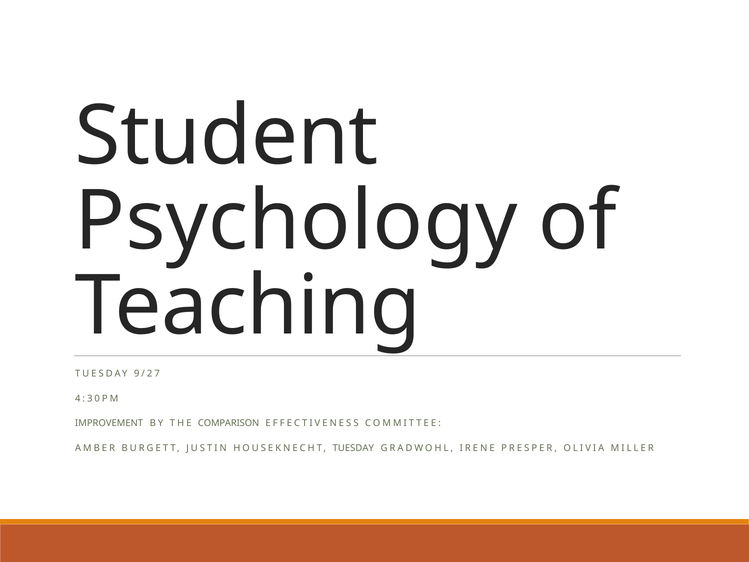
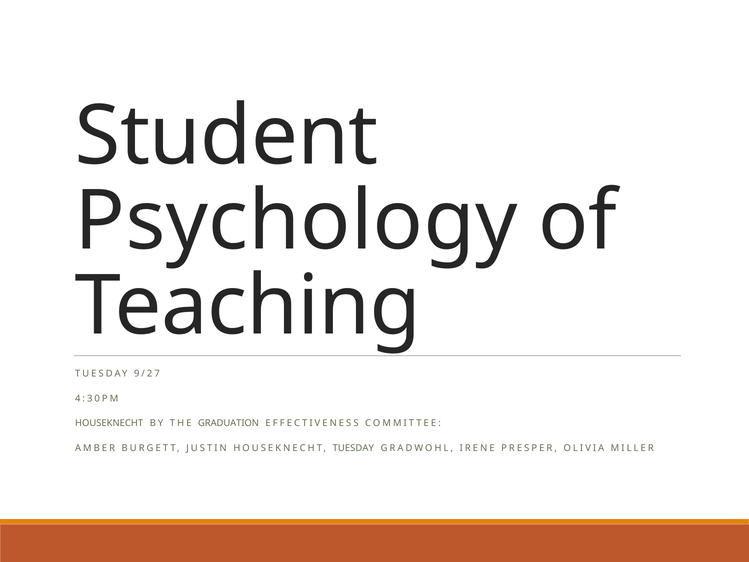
IMPROVEMENT: IMPROVEMENT -> HOUSEKNECHT (109, 423)
COMPARISON: COMPARISON -> GRADUATION (229, 423)
